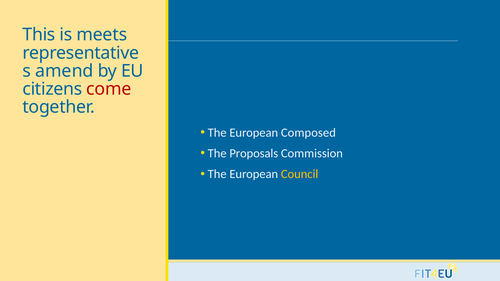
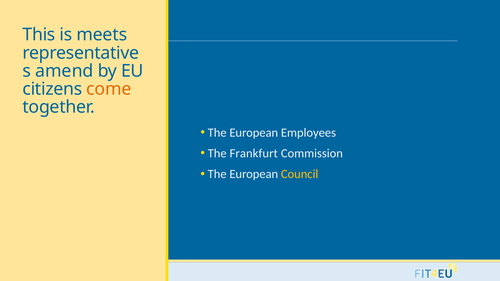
come colour: red -> orange (109, 89)
Composed: Composed -> Employees (308, 133)
Proposals: Proposals -> Frankfurt (254, 154)
